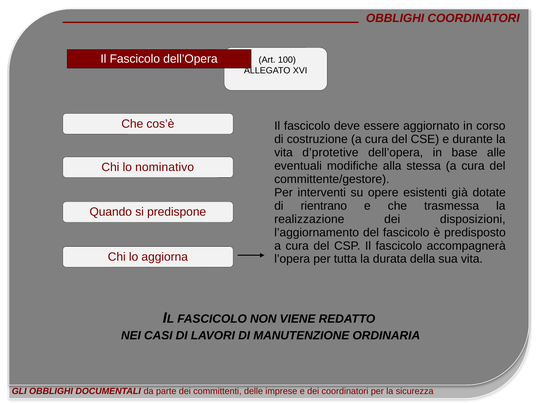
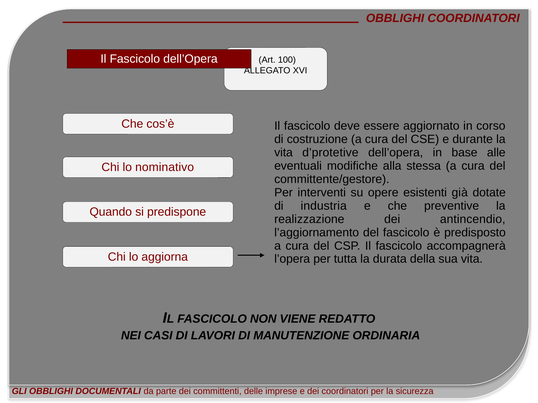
rientrano: rientrano -> industria (324, 206)
trasmessa: trasmessa -> preventive (452, 206)
disposizioni: disposizioni -> antincendio (473, 219)
